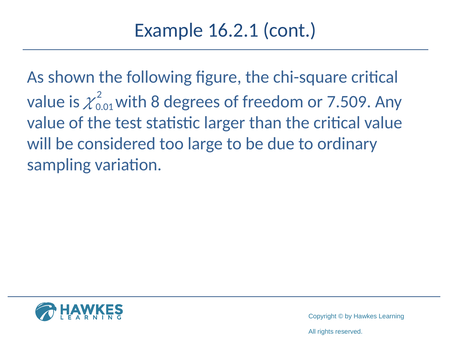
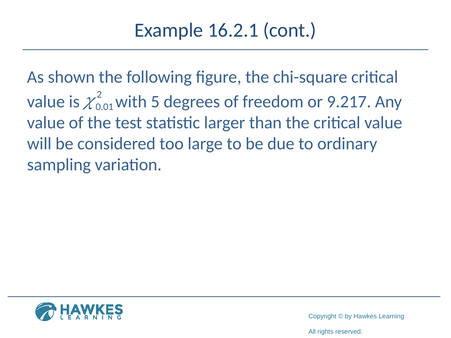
8: 8 -> 5 (155, 102)
7.509: 7.509 -> 9.217 (349, 102)
